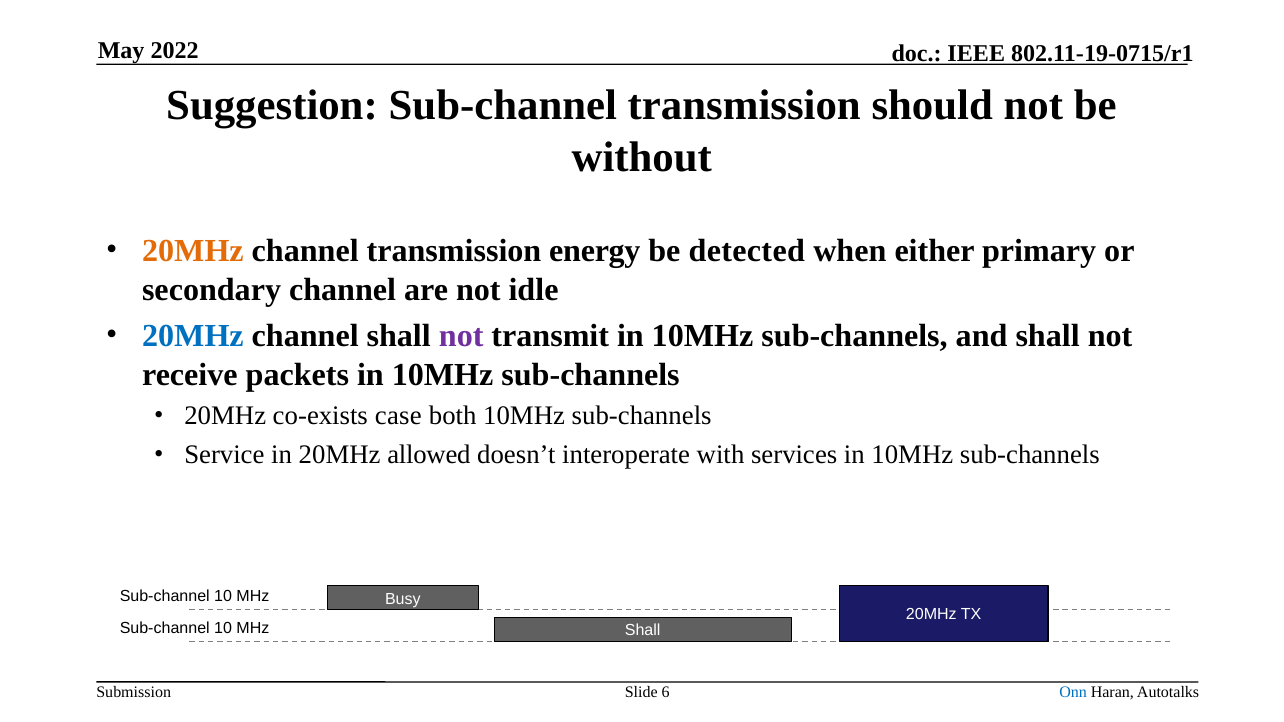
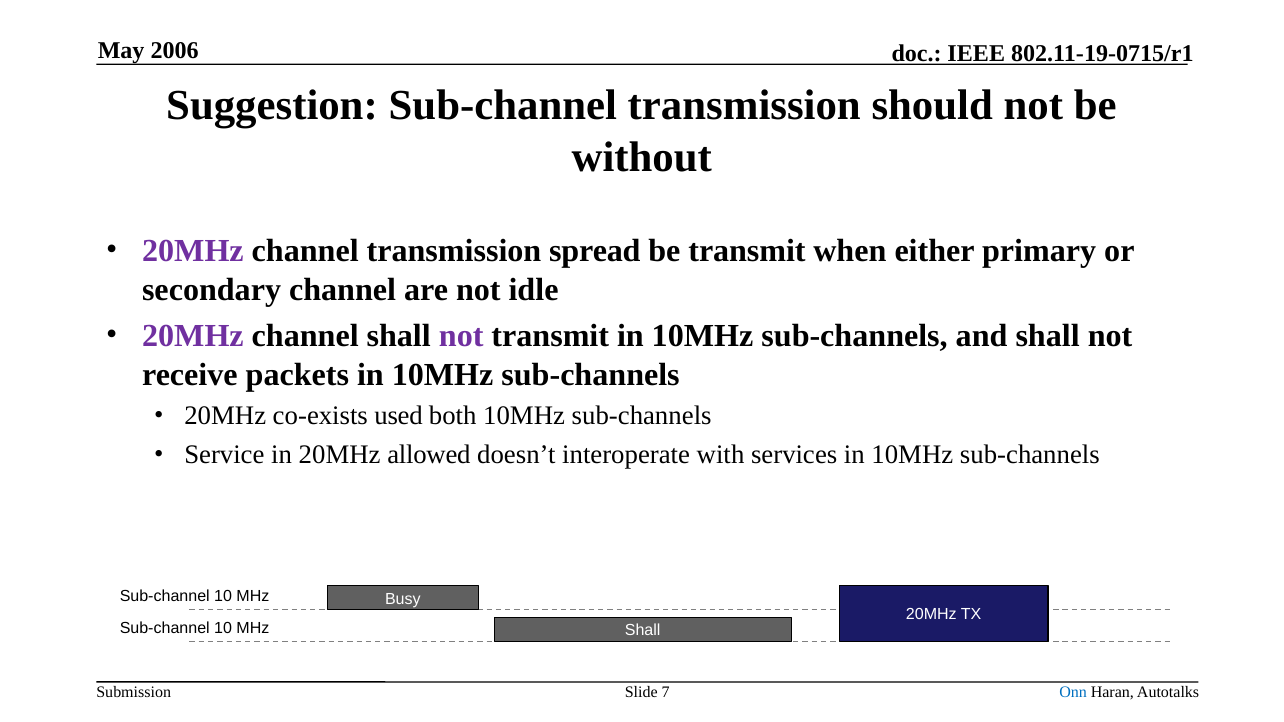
2022: 2022 -> 2006 (175, 51)
20MHz colour: orange -> purple (193, 251)
energy: energy -> spread (595, 251)
be detected: detected -> transmit (747, 251)
20MHz colour: blue -> purple (193, 336)
case: case -> used (399, 416)
6: 6 -> 7 (666, 693)
